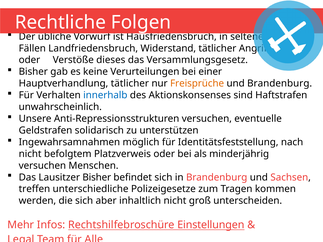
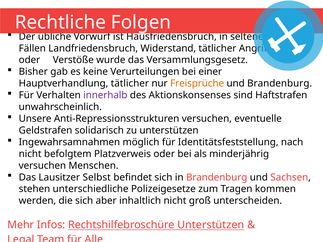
dieses: dieses -> wurde (111, 60)
innerhalb colour: blue -> purple (105, 95)
Lausitzer Bisher: Bisher -> Selbst (97, 177)
treffen: treffen -> stehen (34, 189)
Rechtshilfebroschüre Einstellungen: Einstellungen -> Unterstützen (211, 225)
